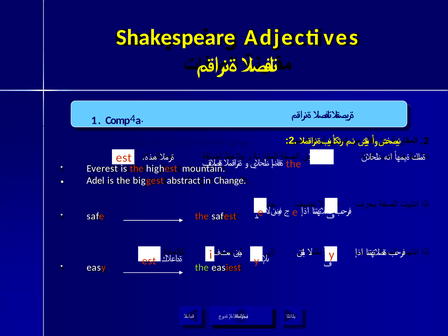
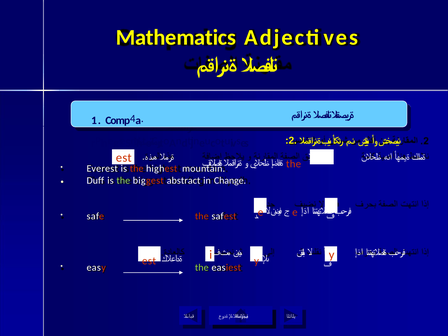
Shakespeare: Shakespeare -> Mathematics (176, 38)
Adel: Adel -> Duff (95, 180)
the colour: white -> light green (123, 180)
